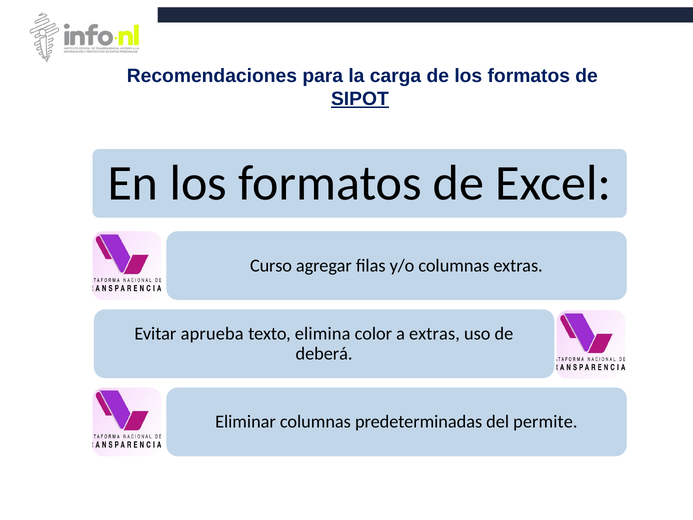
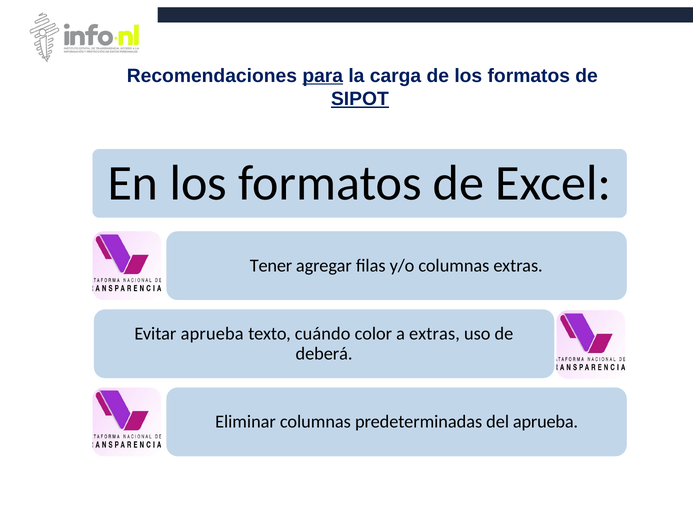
para underline: none -> present (323, 76)
Curso: Curso -> Tener (271, 265)
elimina: elimina -> cuándo (323, 334)
del permite: permite -> aprueba (546, 422)
